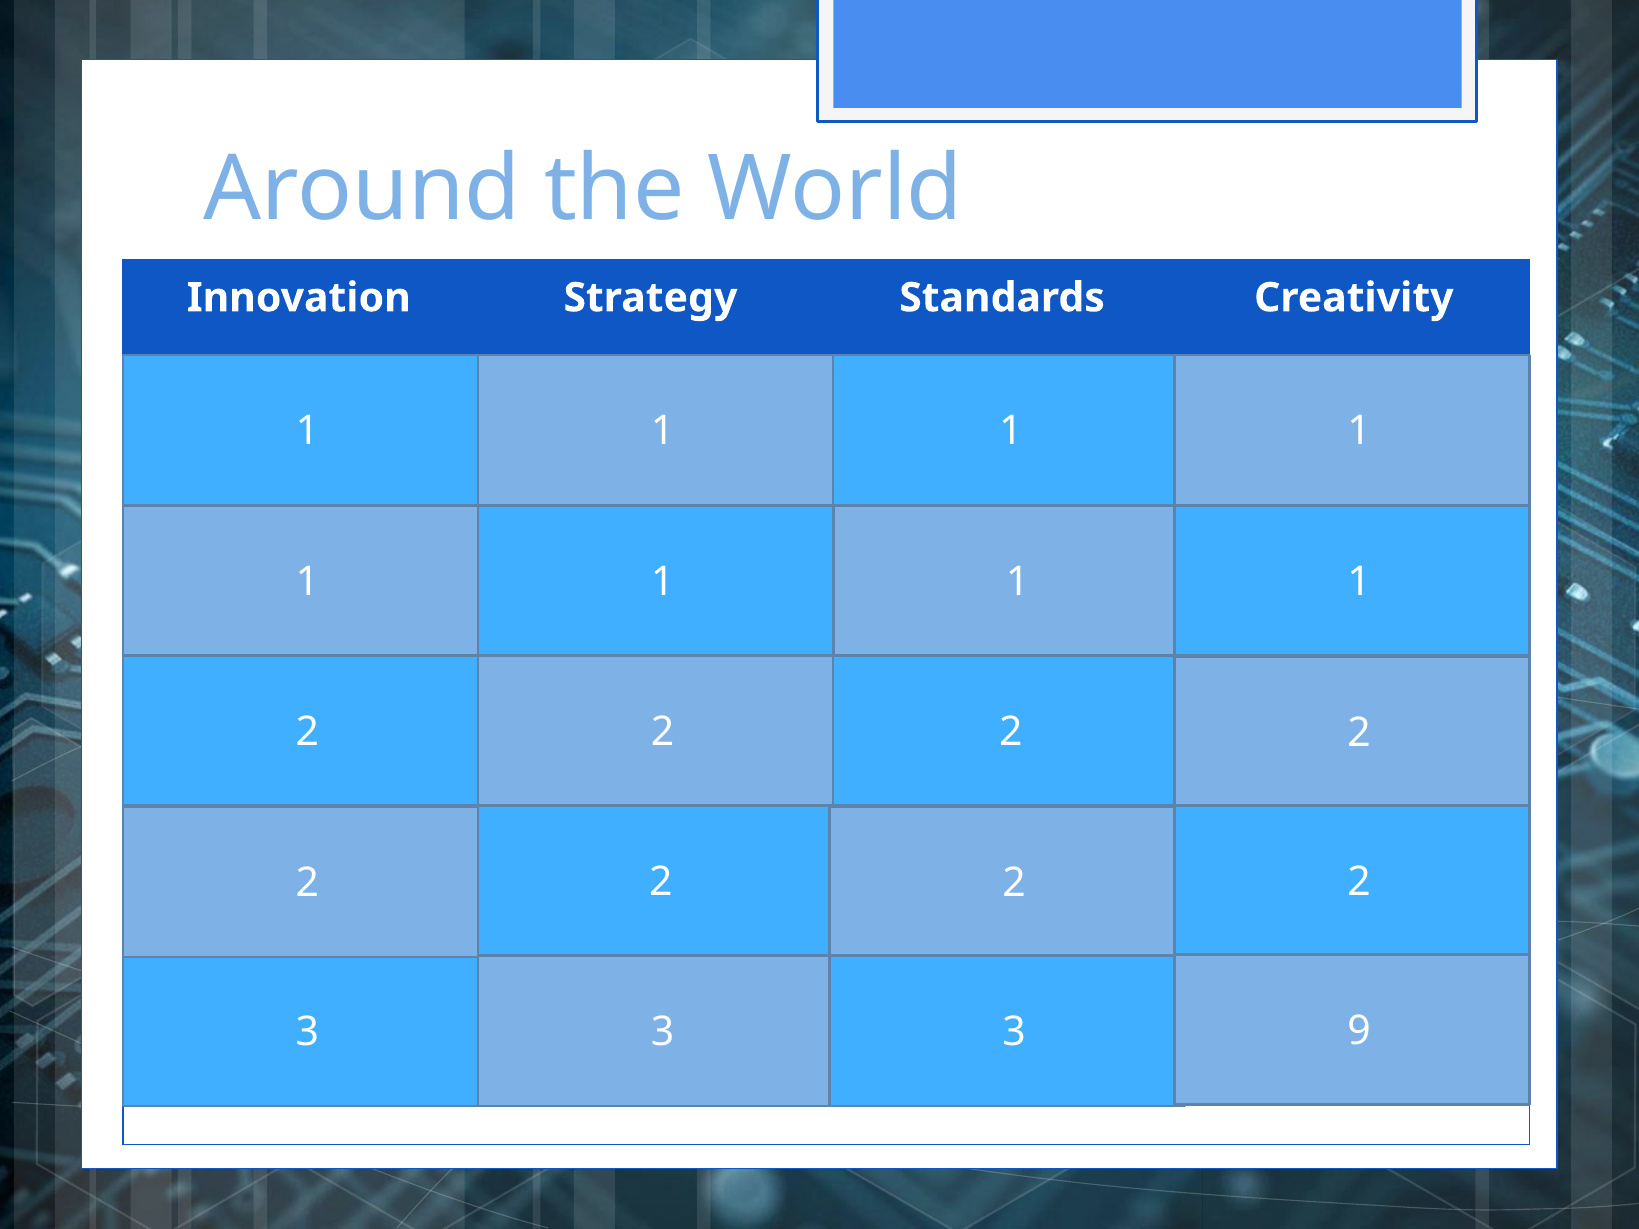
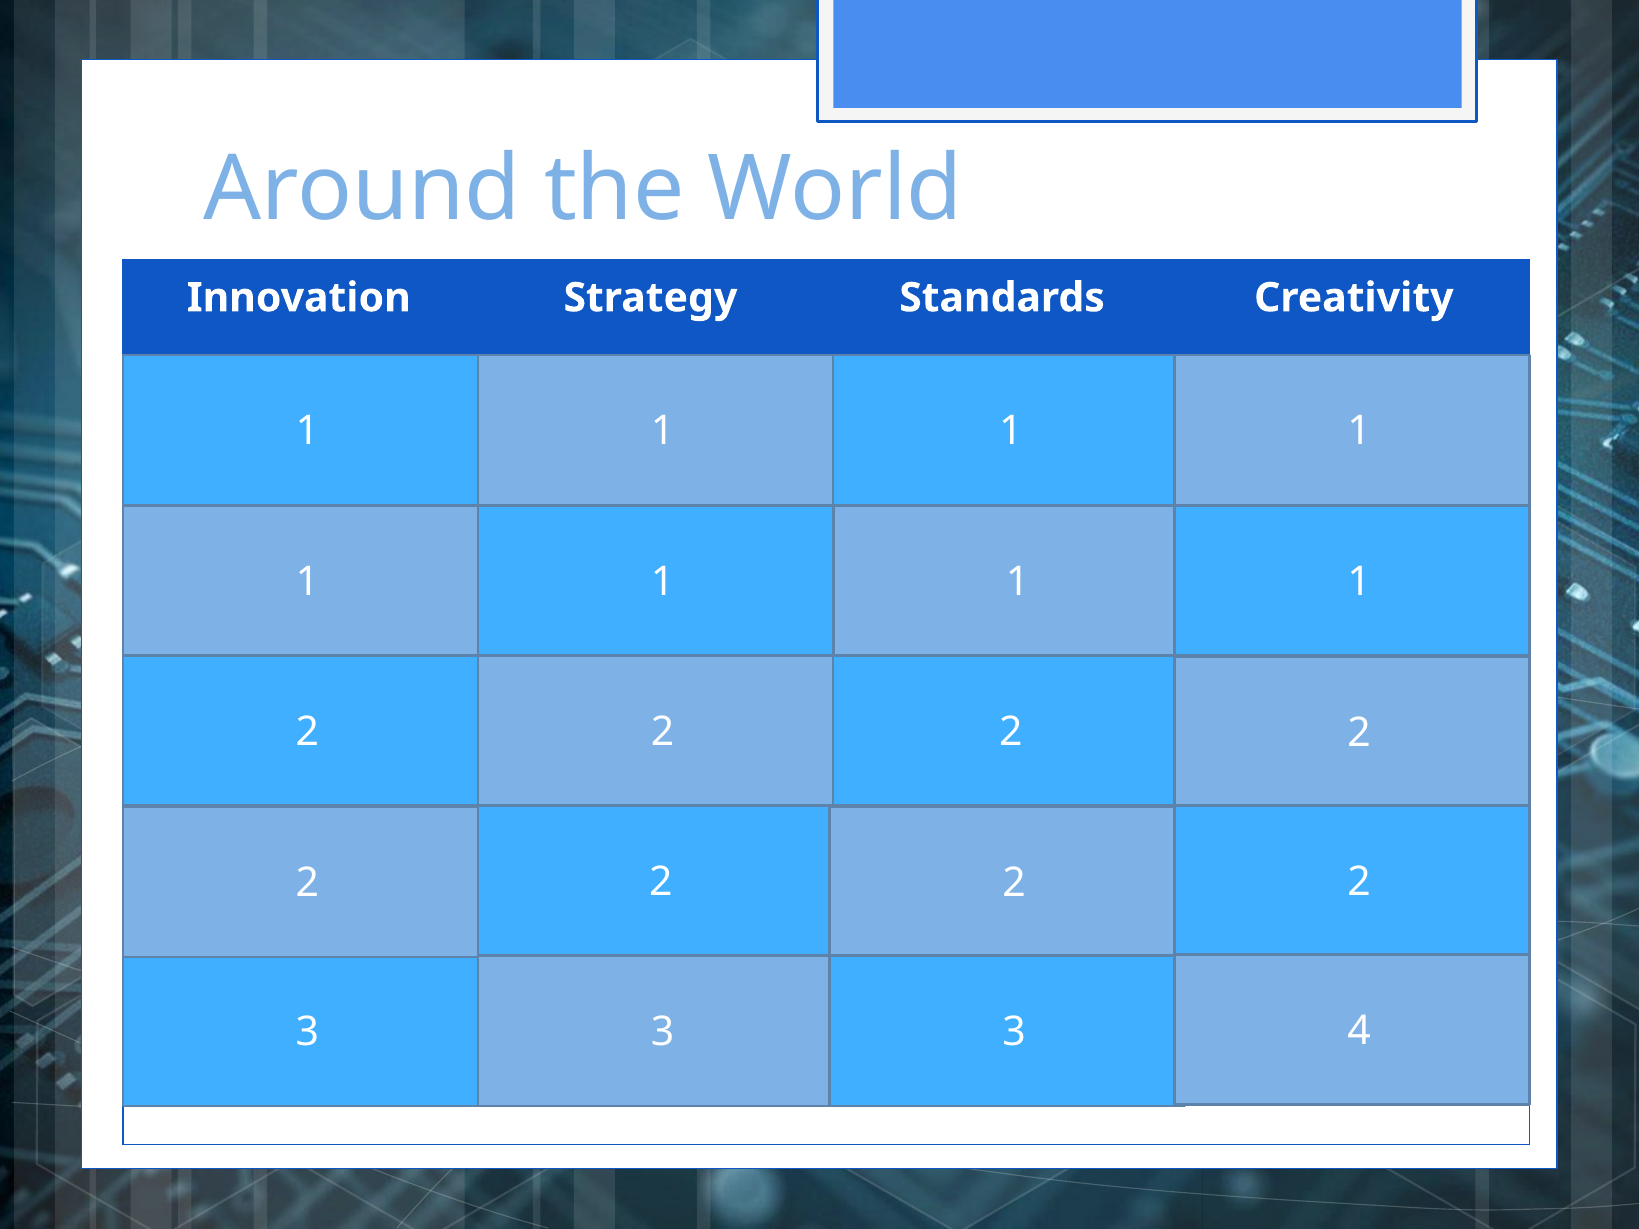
9: 9 -> 4 (1359, 1031)
